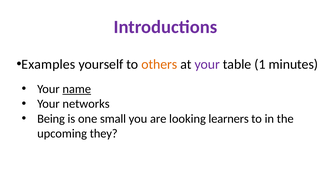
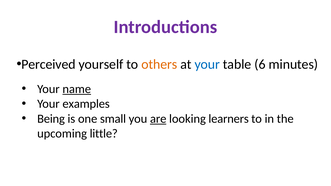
Examples: Examples -> Perceived (49, 64)
your colour: purple -> blue (207, 64)
1: 1 -> 6 (260, 64)
networks: networks -> examples (86, 104)
are underline: none -> present (158, 119)
they: they -> little (104, 134)
